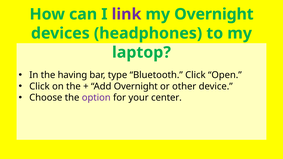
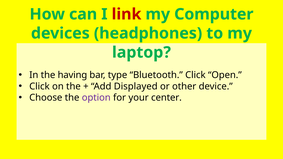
link colour: purple -> red (126, 14)
my Overnight: Overnight -> Computer (214, 14)
Add Overnight: Overnight -> Displayed (136, 86)
